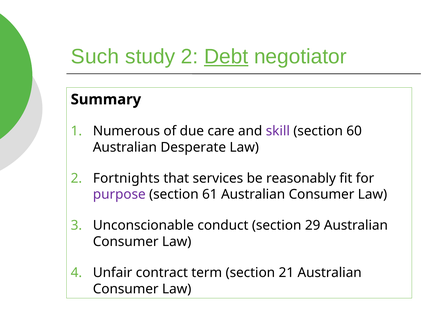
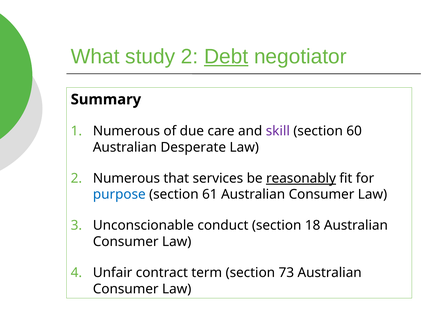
Such: Such -> What (95, 57)
2 Fortnights: Fortnights -> Numerous (126, 178)
reasonably underline: none -> present (301, 178)
purpose colour: purple -> blue (119, 195)
29: 29 -> 18 (313, 226)
21: 21 -> 73 (286, 273)
